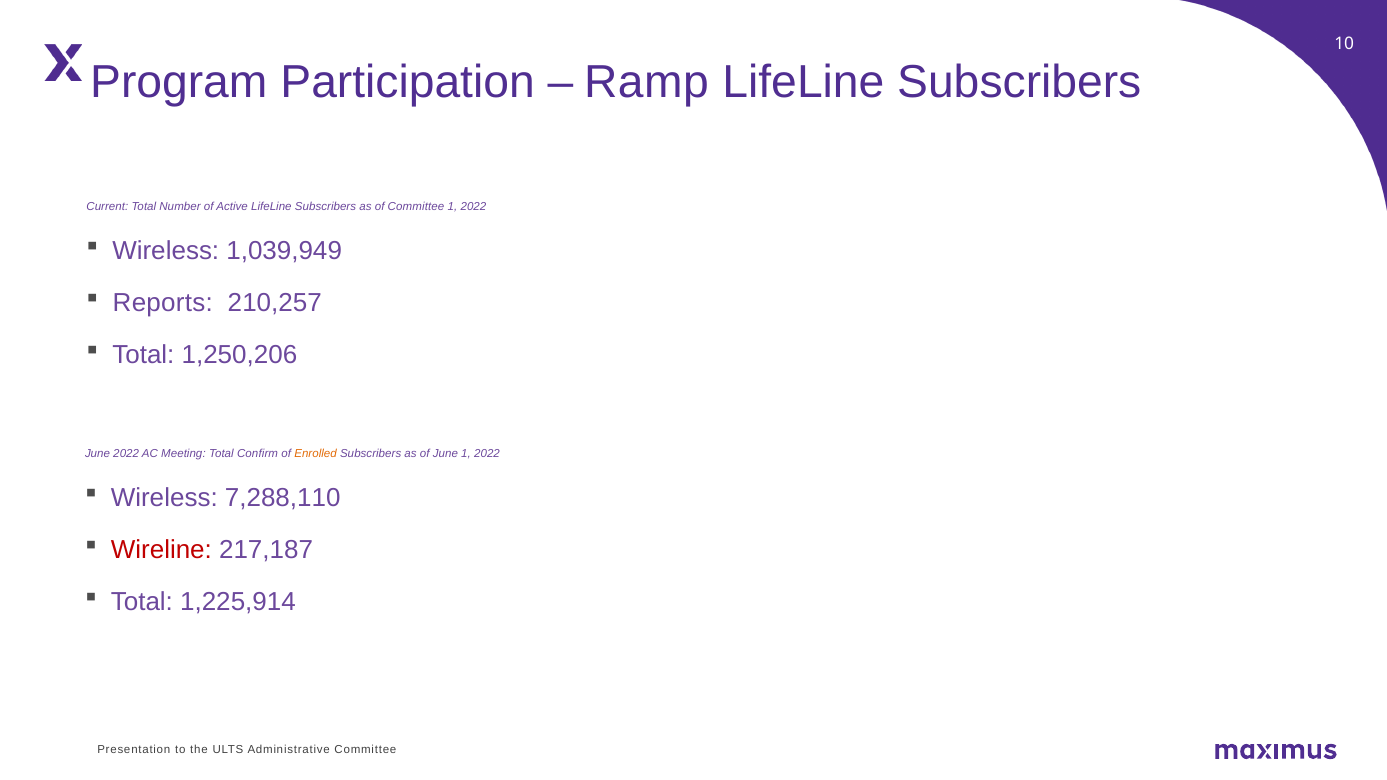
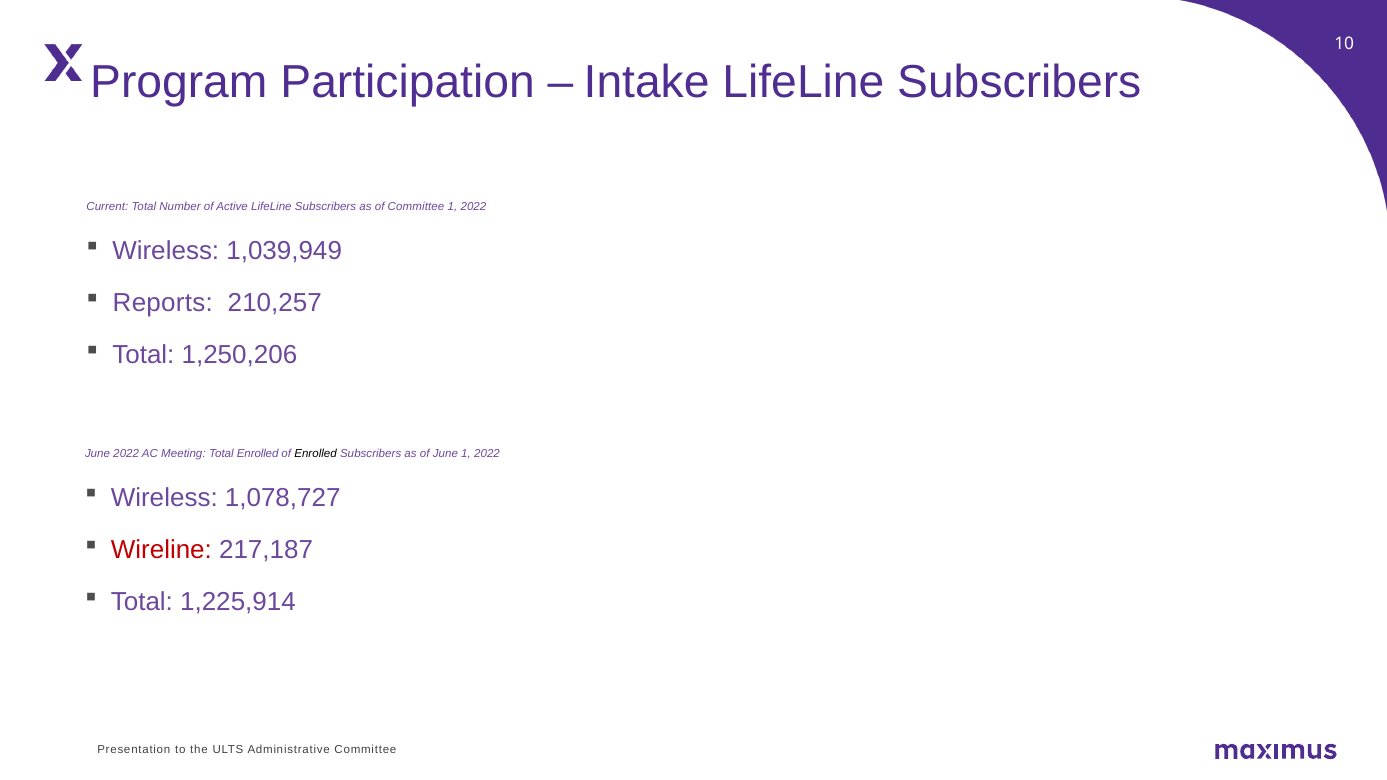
Ramp: Ramp -> Intake (647, 83)
Total Confirm: Confirm -> Enrolled (258, 454)
Enrolled colour: orange -> black (316, 454)
7,288,110: 7,288,110 -> 1,078,727 (283, 498)
